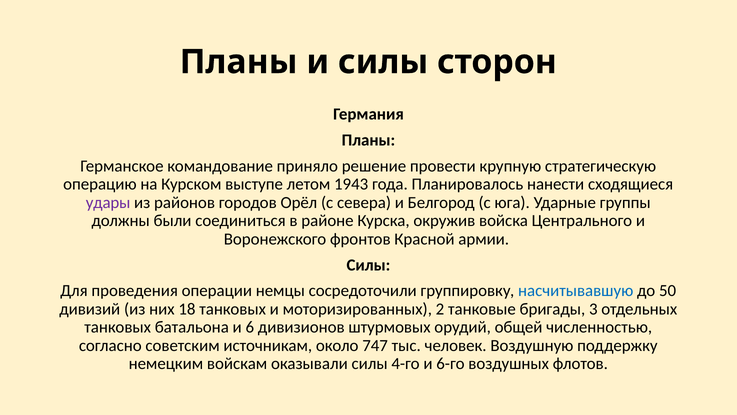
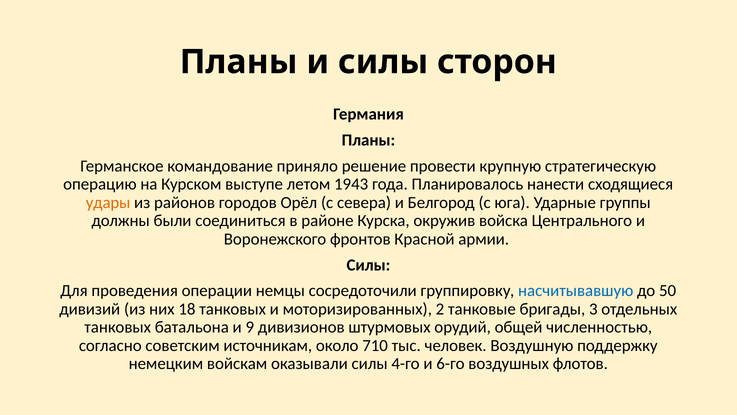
удары colour: purple -> orange (108, 202)
6: 6 -> 9 (250, 327)
747: 747 -> 710 (375, 345)
